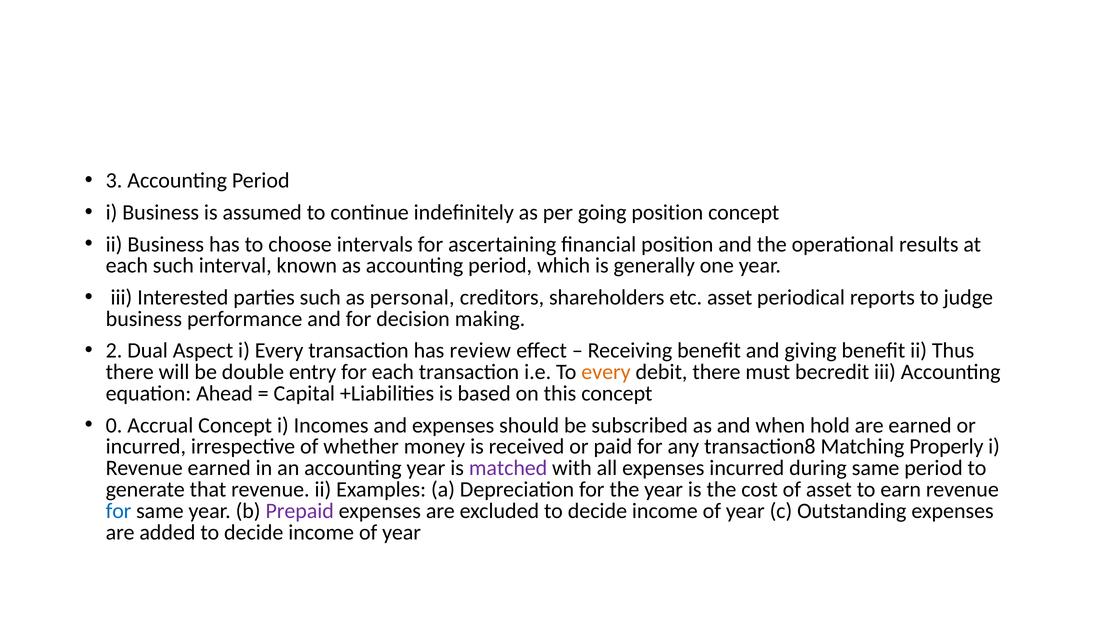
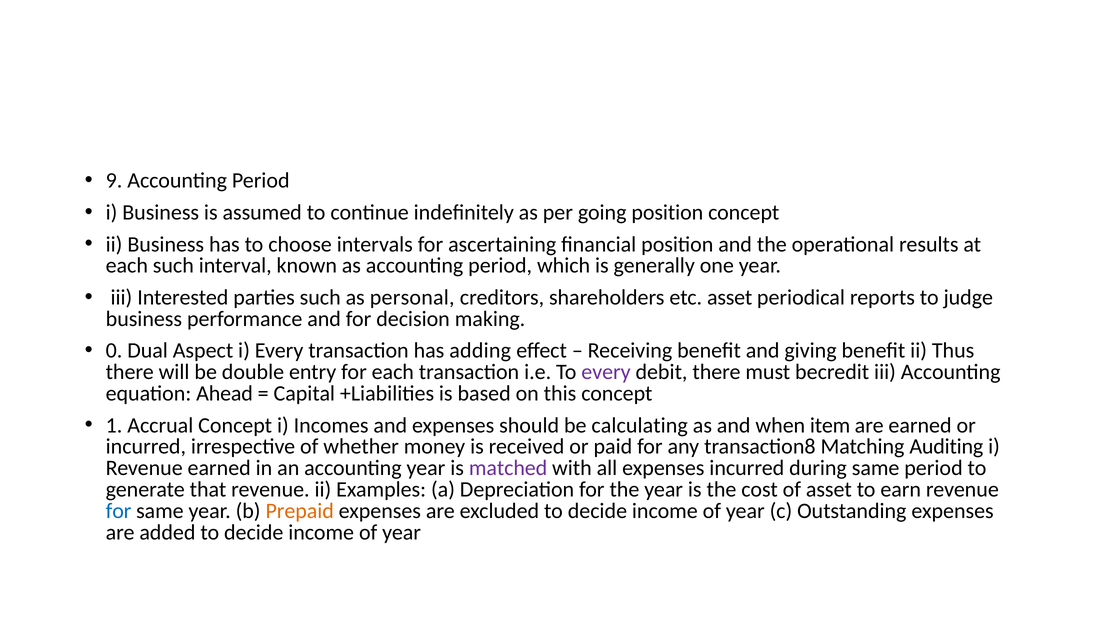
3: 3 -> 9 (114, 181)
2: 2 -> 0 (114, 351)
review: review -> adding (480, 351)
every colour: orange -> purple (606, 372)
0: 0 -> 1 (114, 425)
subscribed: subscribed -> calculating (640, 425)
hold: hold -> item (830, 425)
Properly: Properly -> Auditing (946, 447)
Prepaid colour: purple -> orange (300, 511)
